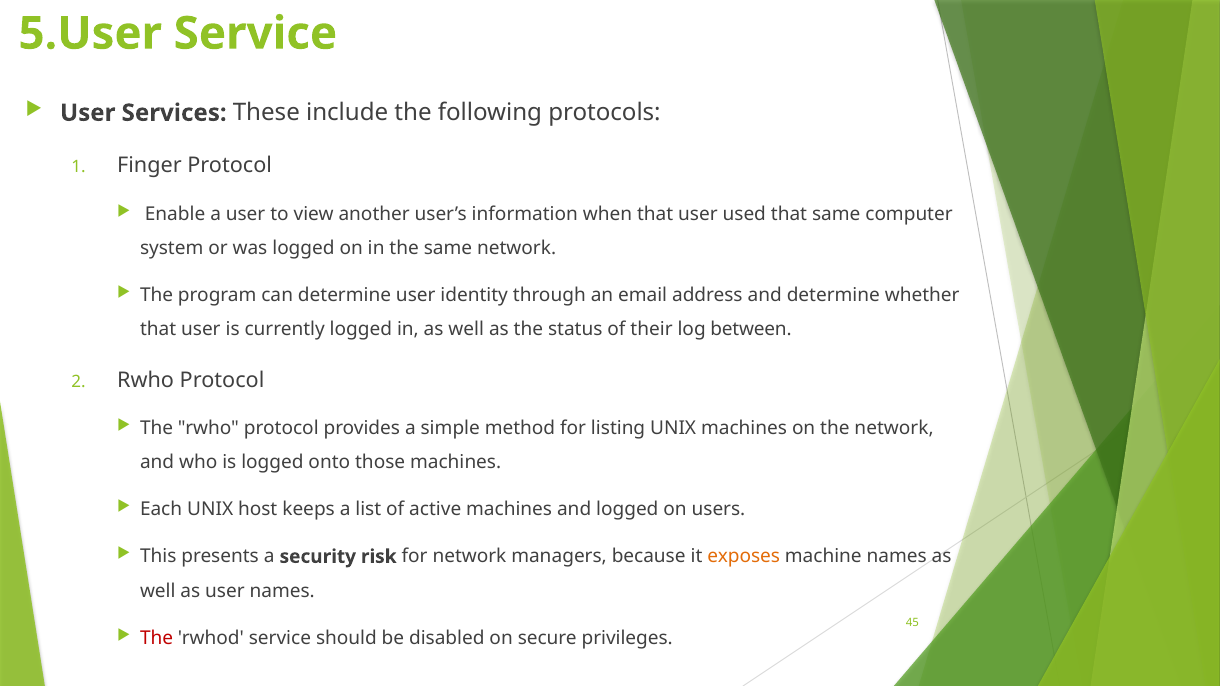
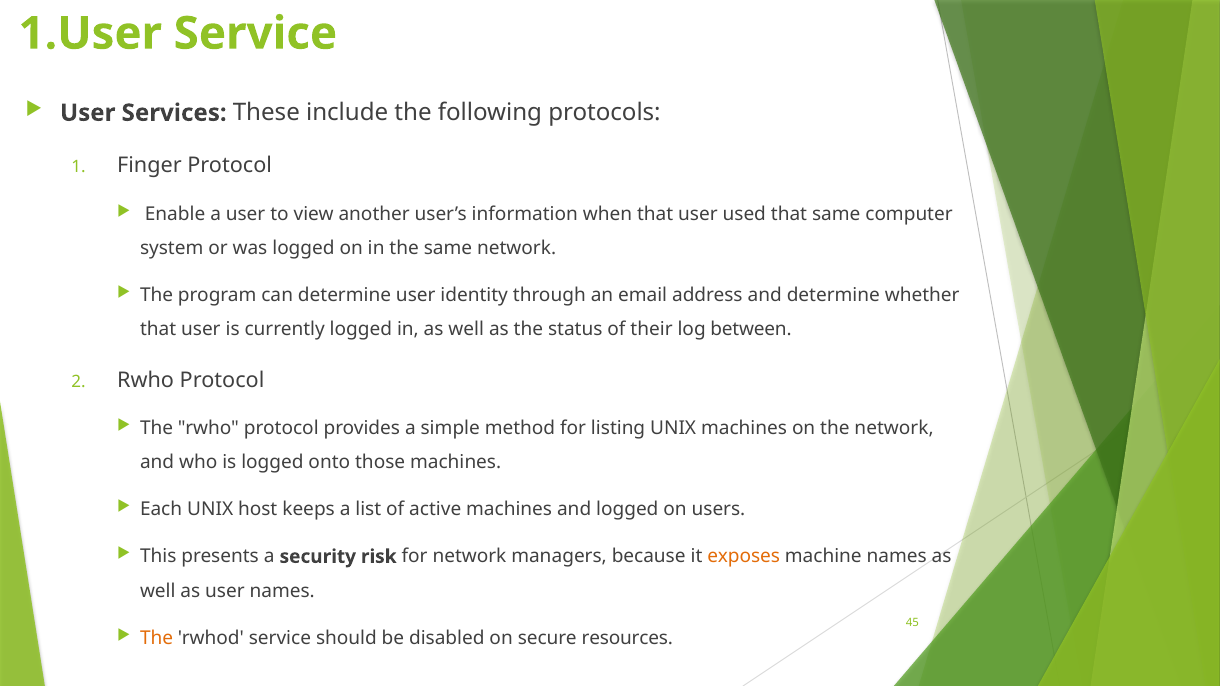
5.User: 5.User -> 1.User (90, 34)
The colour: red -> orange (157, 638)
privileges: privileges -> resources (627, 638)
